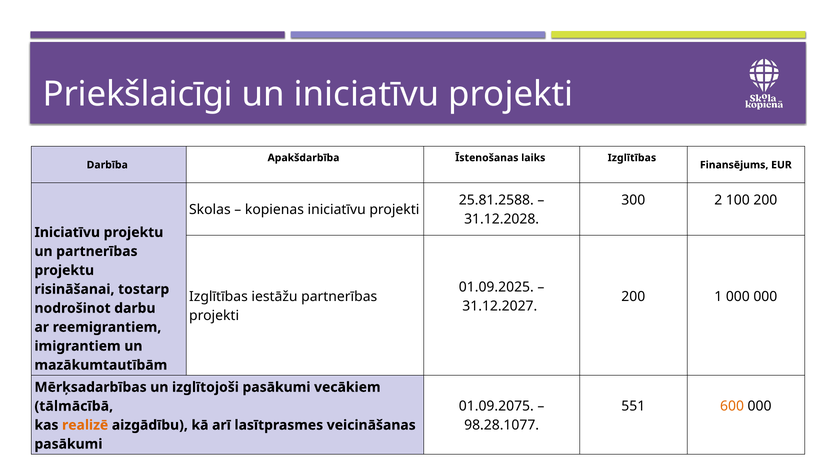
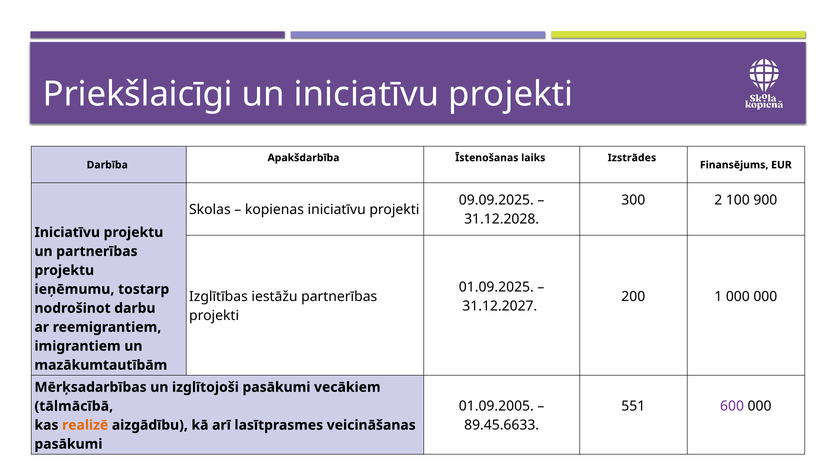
laiks Izglītības: Izglītības -> Izstrādes (632, 158)
25.81.2588: 25.81.2588 -> 09.09.2025 (496, 200)
100 200: 200 -> 900 (765, 200)
risināšanai: risināšanai -> ieņēmumu (74, 289)
01.09.2075: 01.09.2075 -> 01.09.2005 (496, 406)
600 colour: orange -> purple (732, 406)
98.28.1077: 98.28.1077 -> 89.45.6633 (502, 425)
